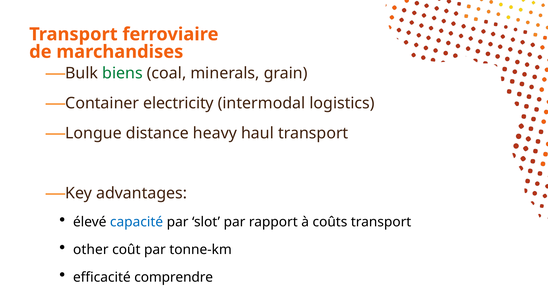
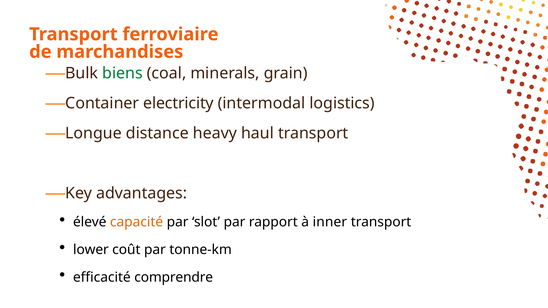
capacité colour: blue -> orange (137, 222)
coûts: coûts -> inner (330, 222)
other: other -> lower (91, 250)
